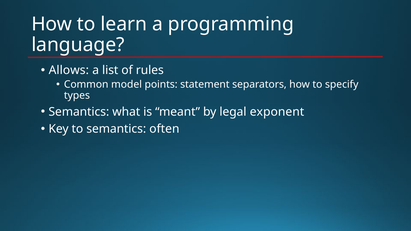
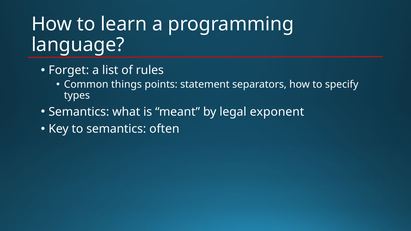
Allows: Allows -> Forget (69, 70)
model: model -> things (126, 84)
